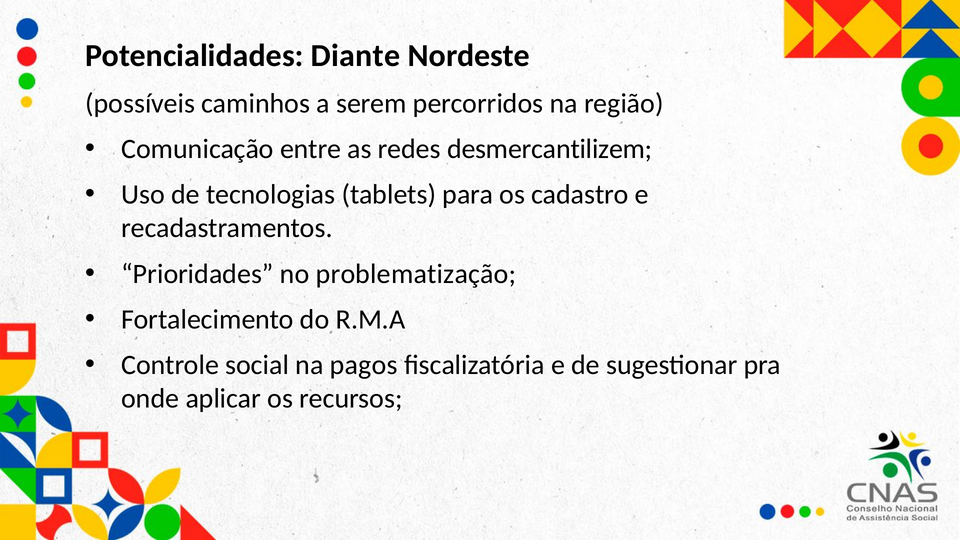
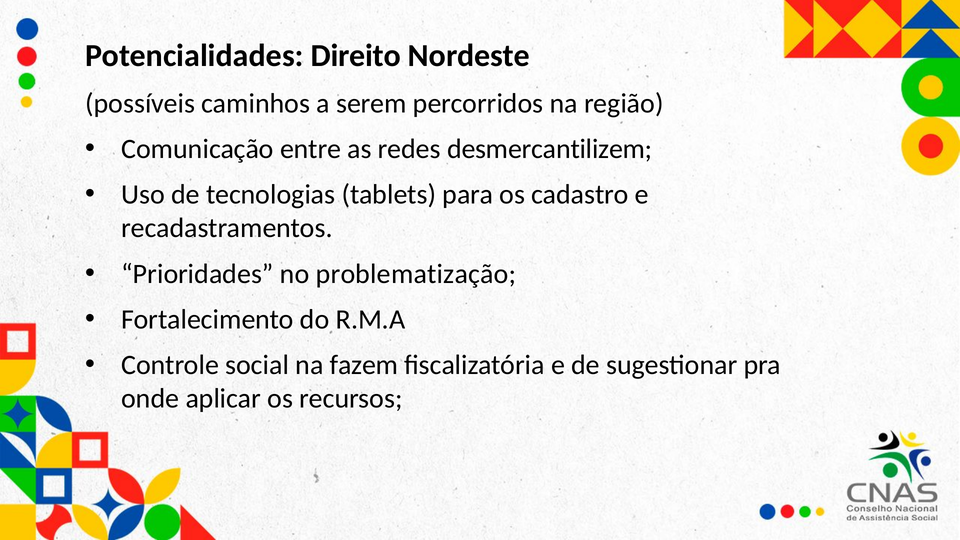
Diante: Diante -> Direito (356, 56)
pagos: pagos -> fazem (364, 365)
